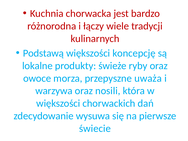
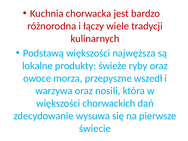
koncepcję: koncepcję -> najwęższa (134, 53)
uważa: uważa -> wszedł (148, 78)
